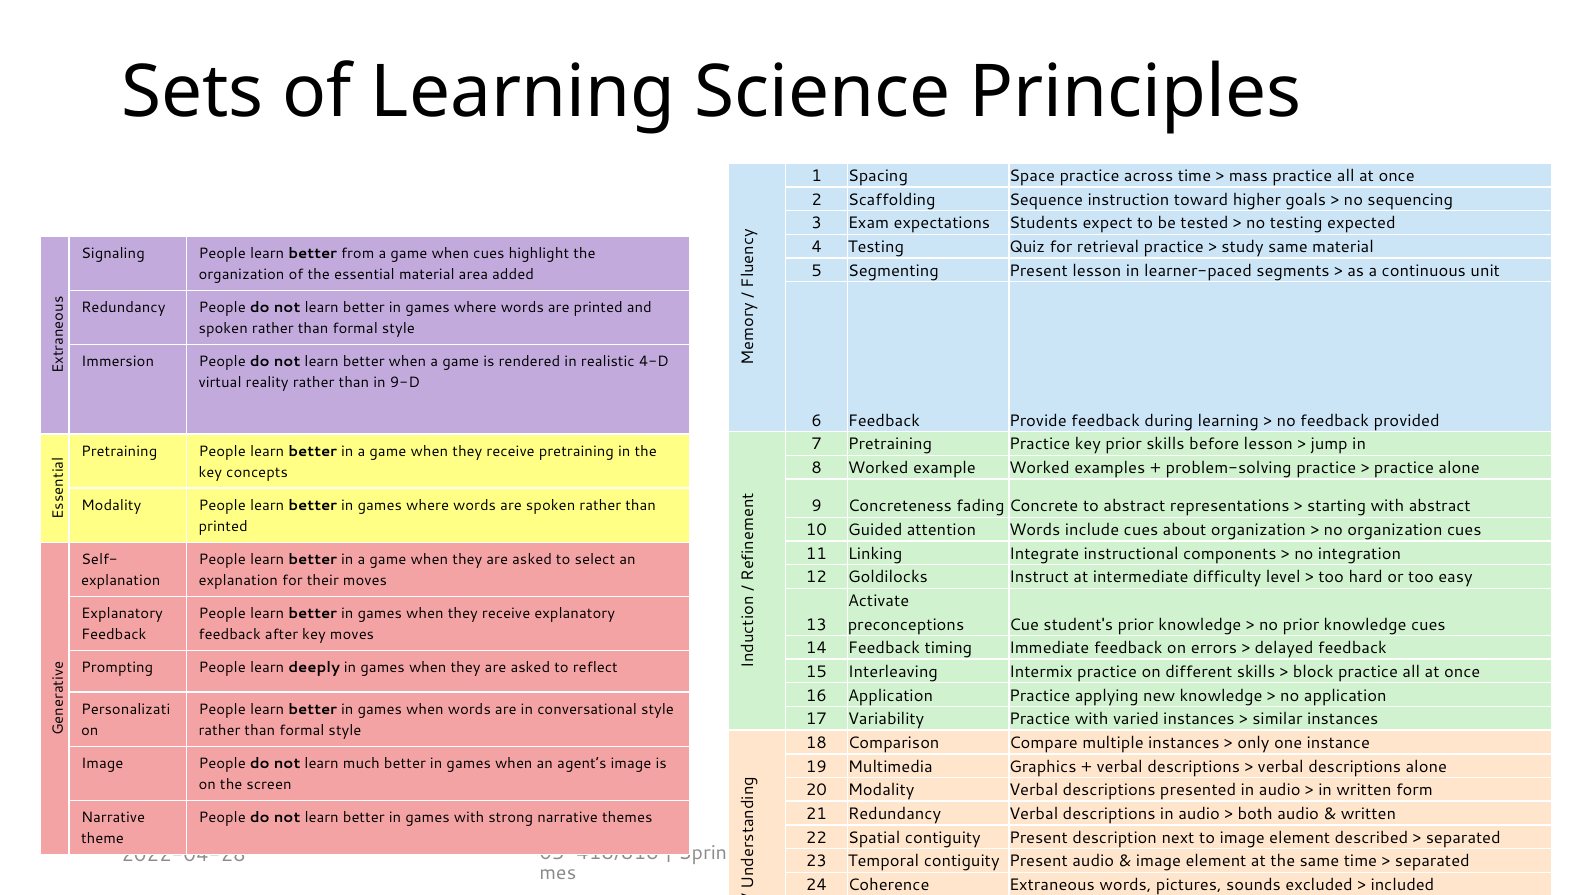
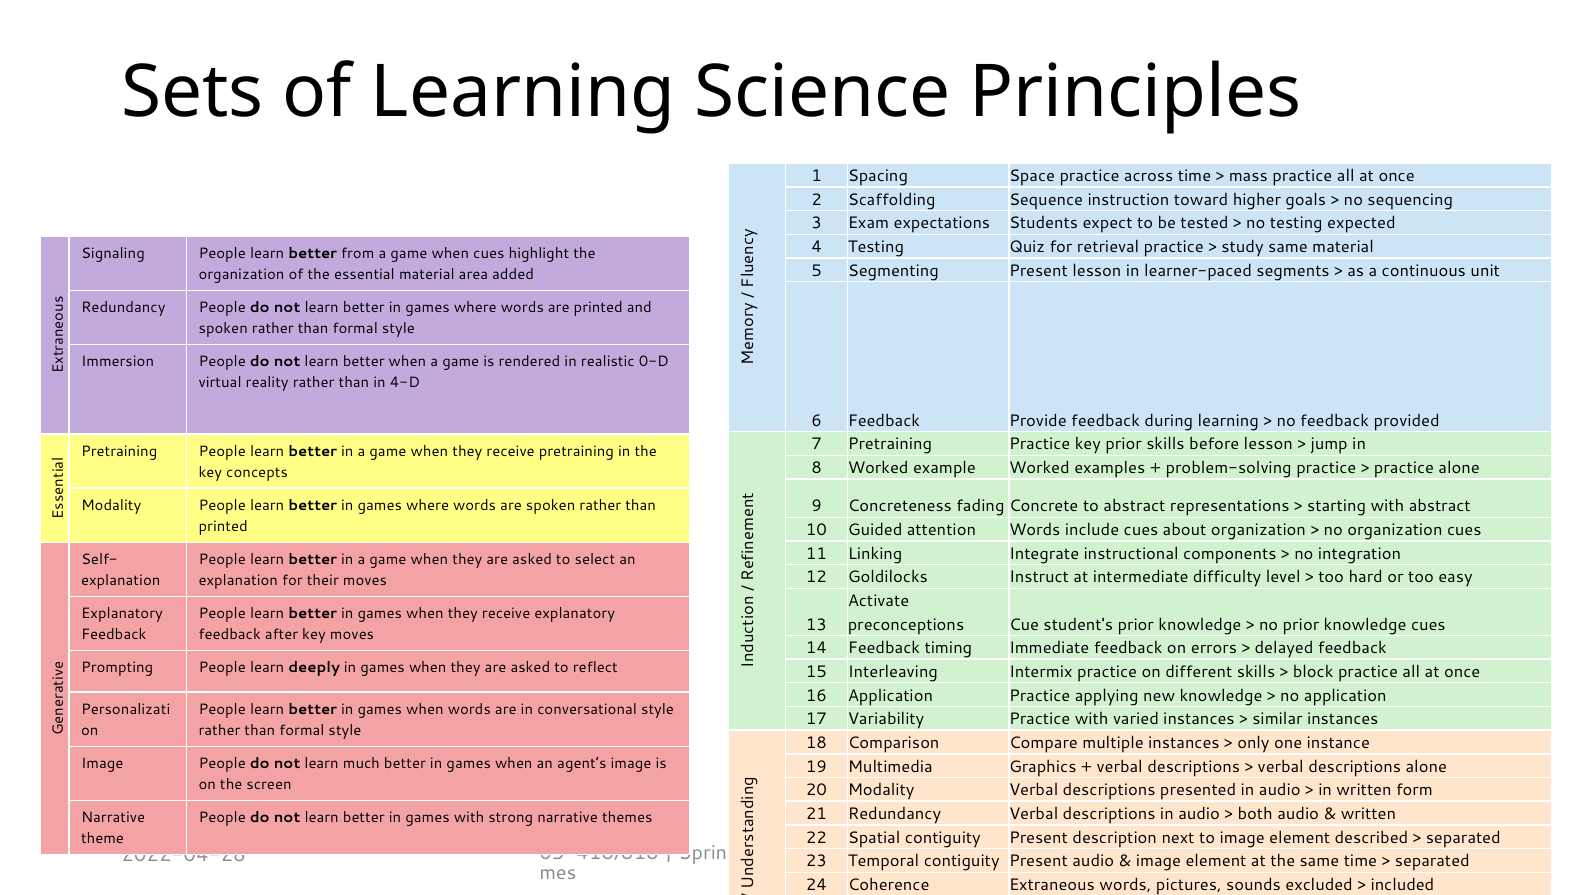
4-D: 4-D -> 0-D (654, 362)
9-D: 9-D -> 4-D (405, 383)
